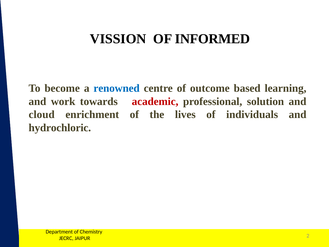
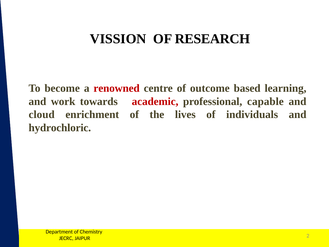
INFORMED: INFORMED -> RESEARCH (212, 39)
renowned colour: blue -> red (117, 88)
solution: solution -> capable (265, 101)
